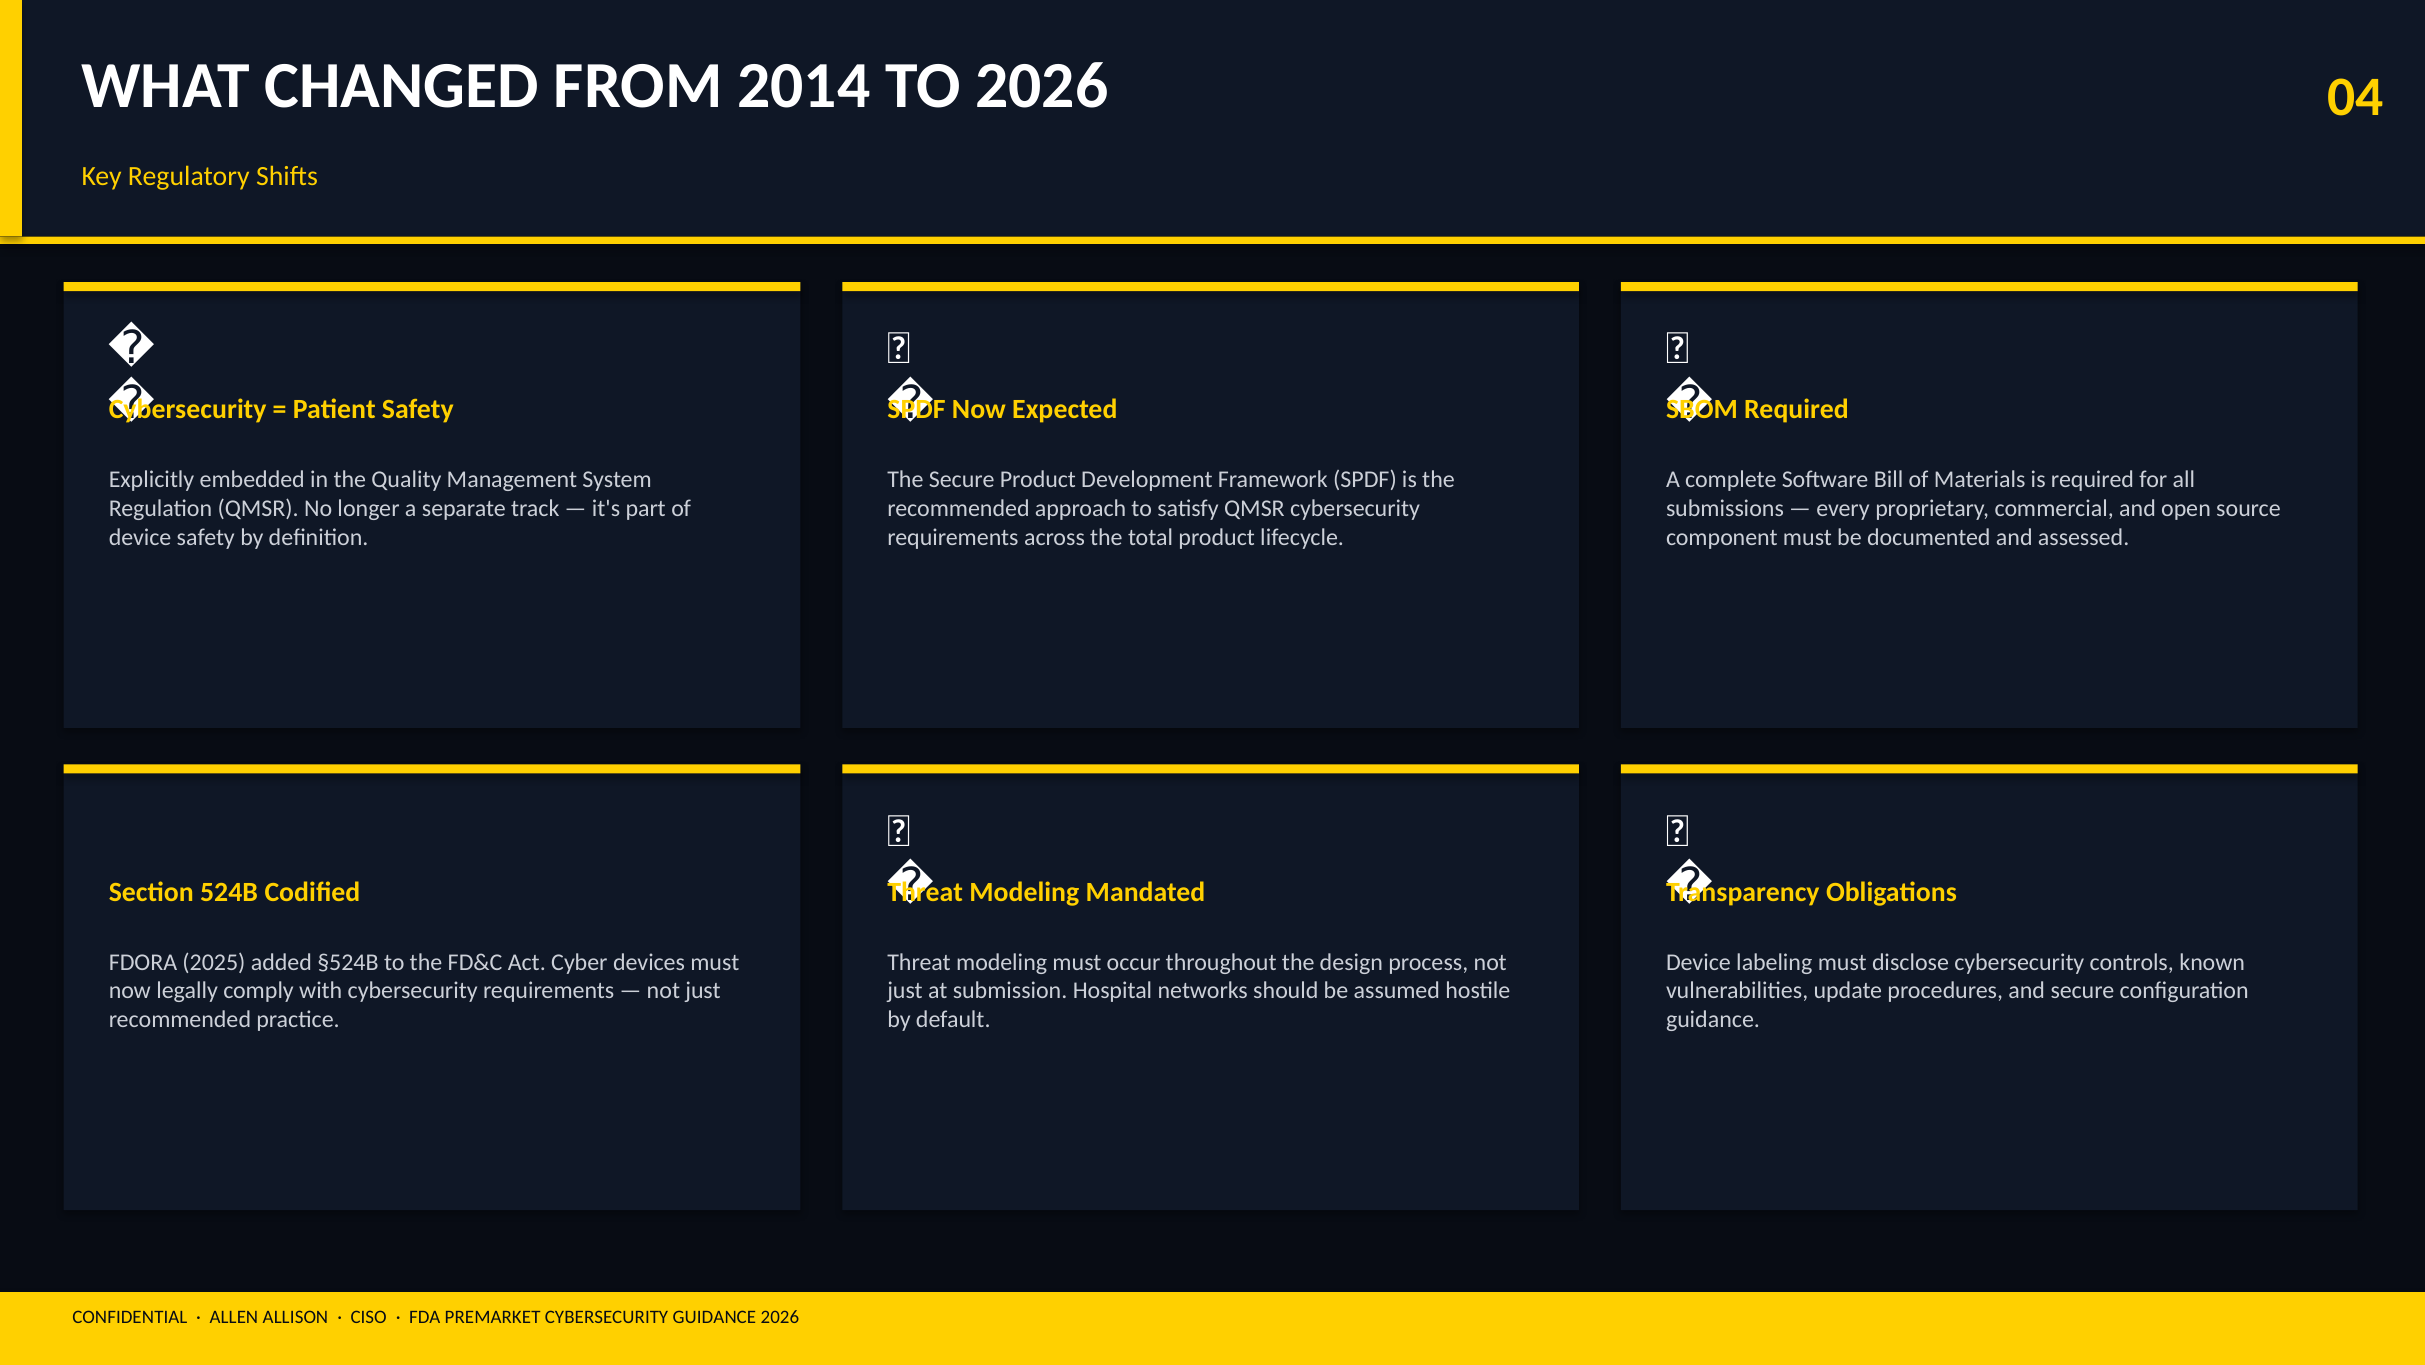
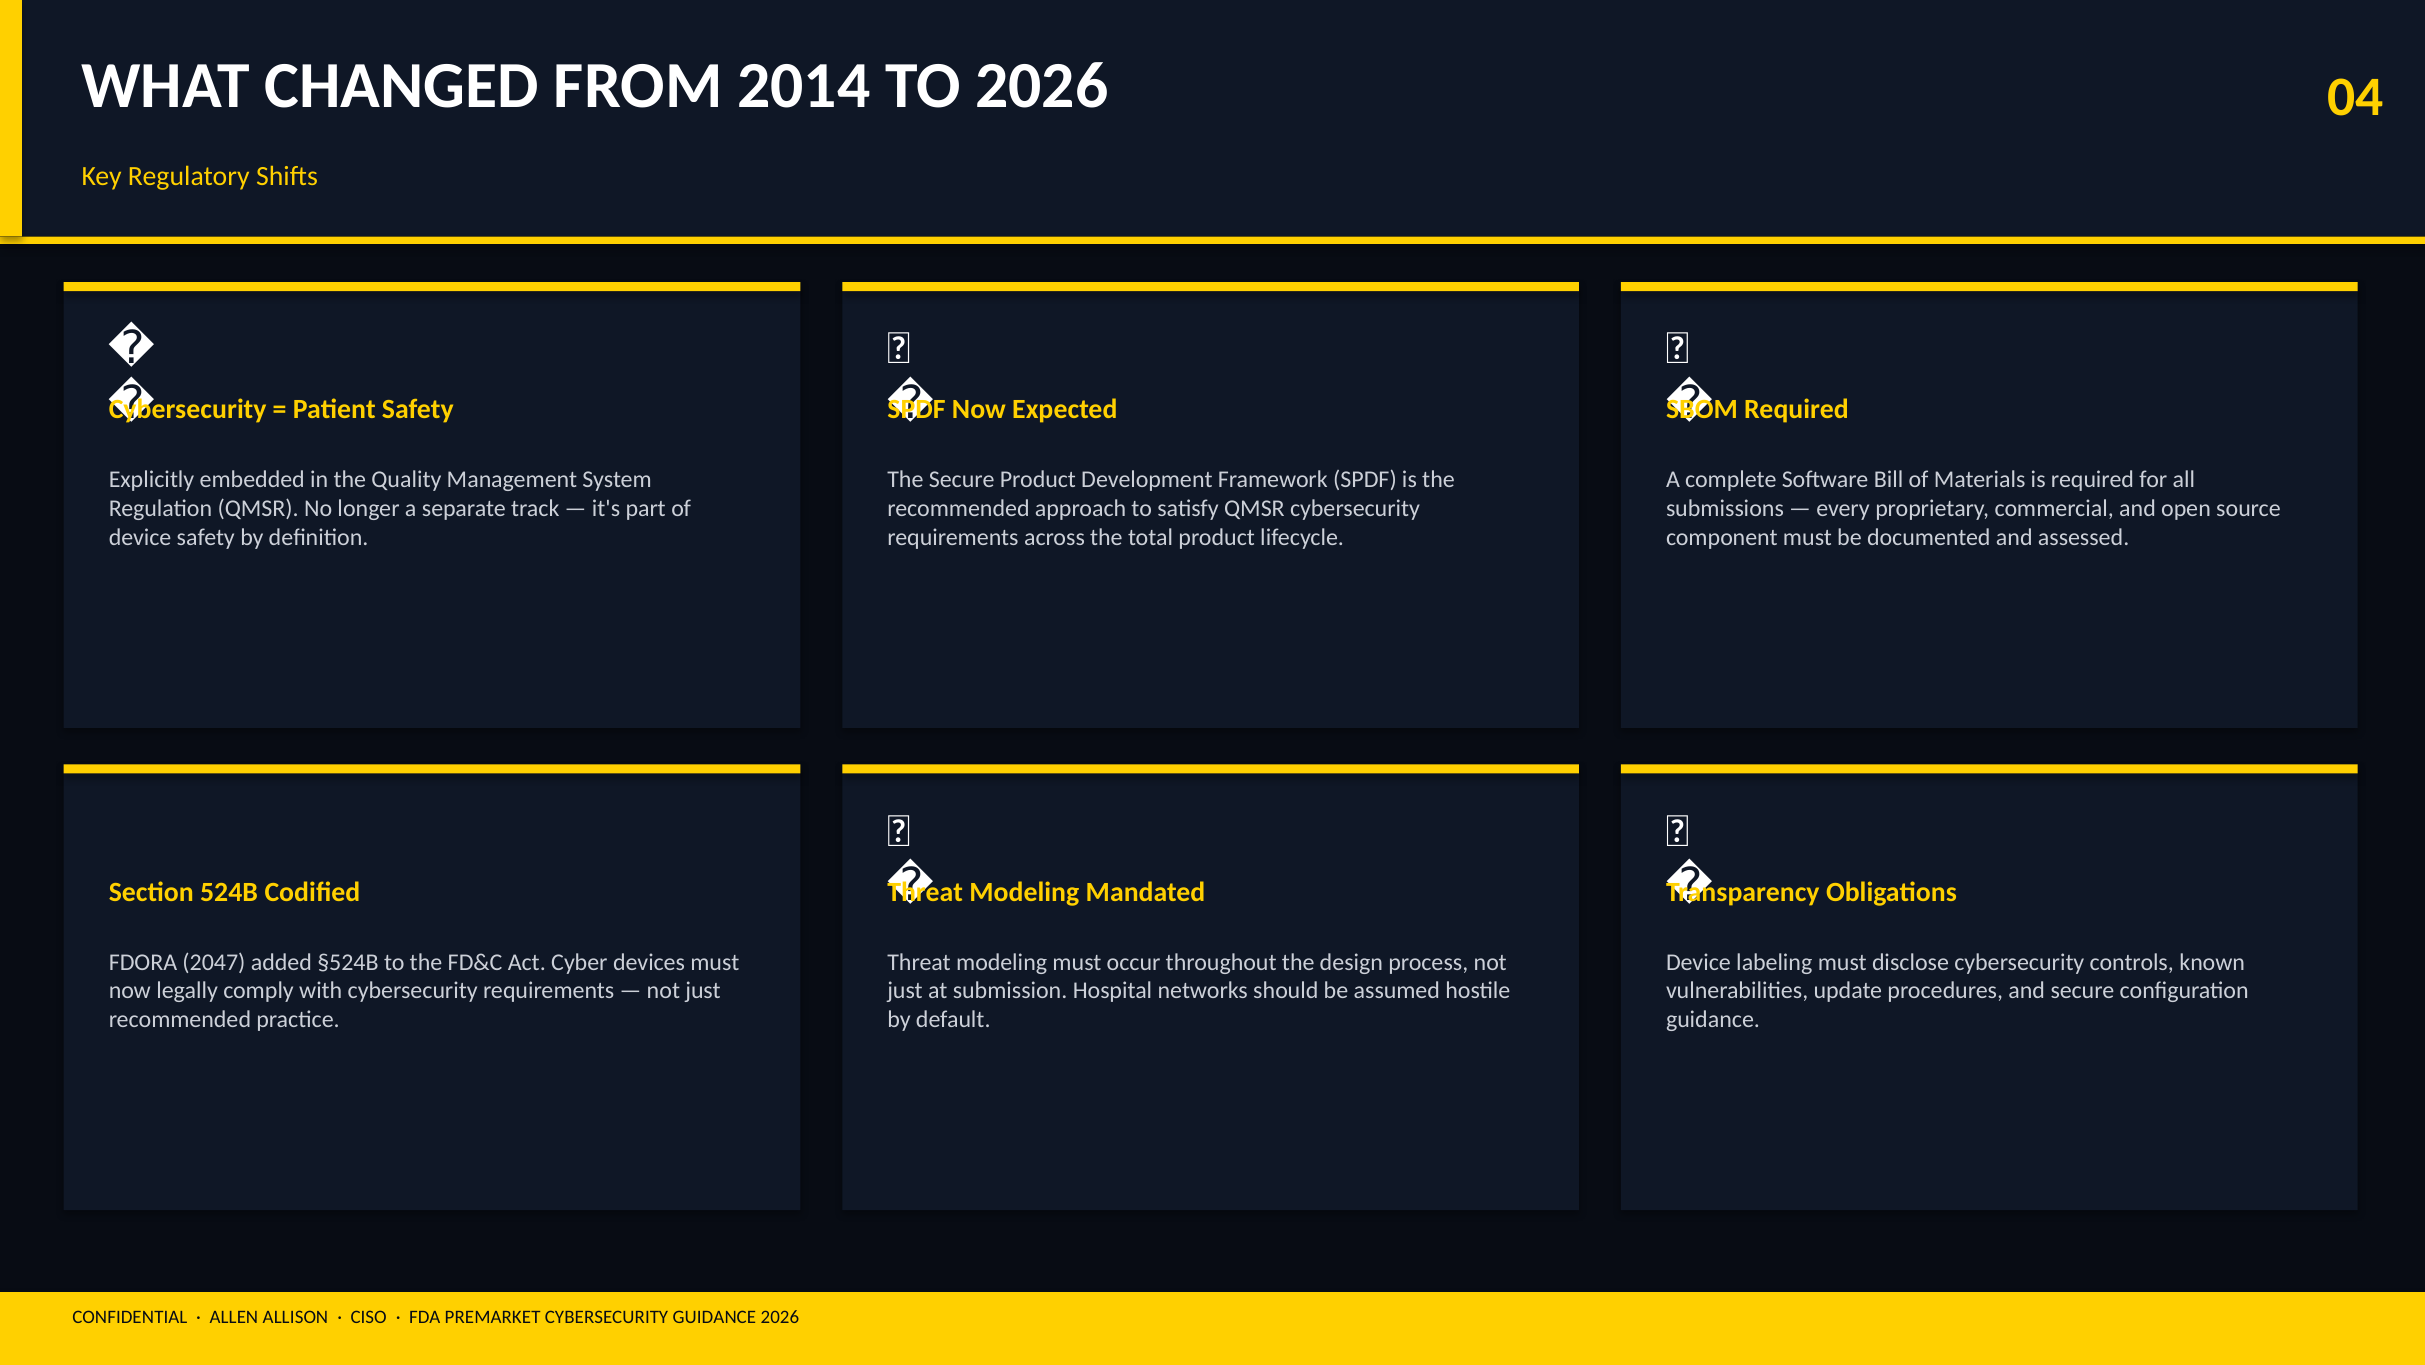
2025: 2025 -> 2047 (214, 962)
